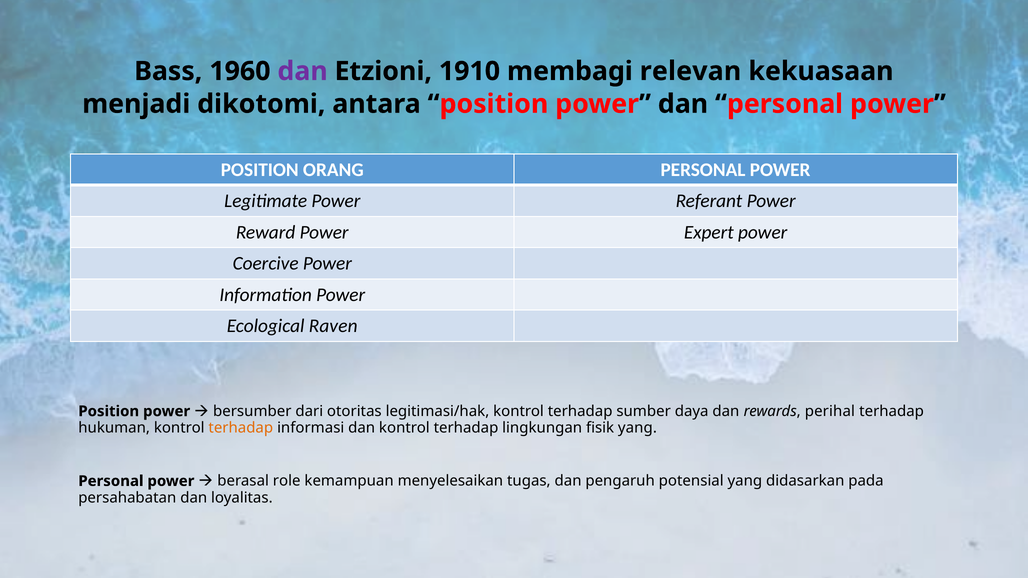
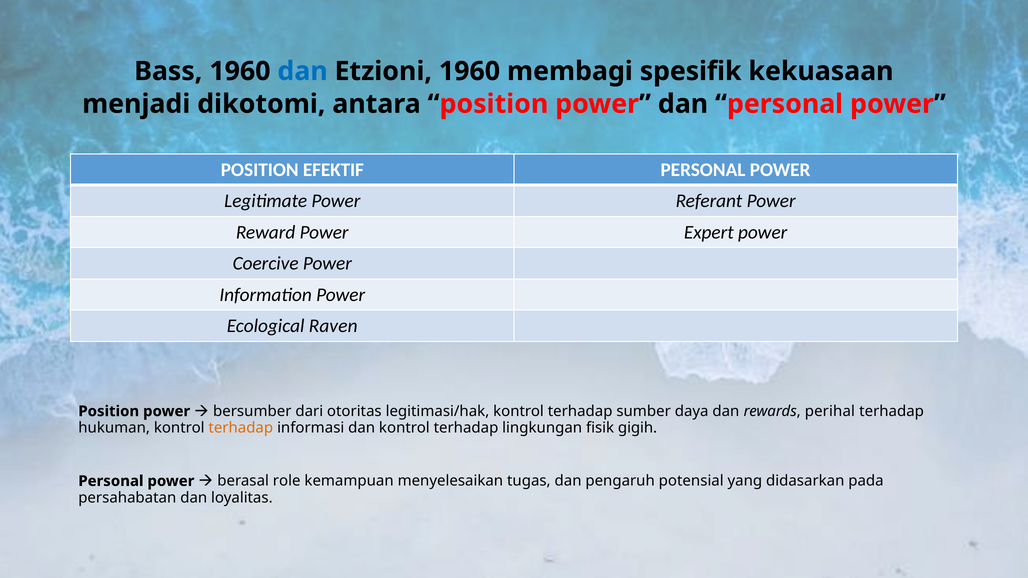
dan colour: purple -> blue (303, 71)
Etzioni 1910: 1910 -> 1960 (469, 71)
relevan: relevan -> spesifik (691, 71)
ORANG: ORANG -> EFEKTIF (333, 170)
fisik yang: yang -> gigih (638, 428)
